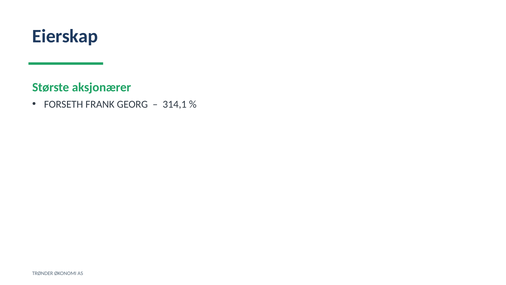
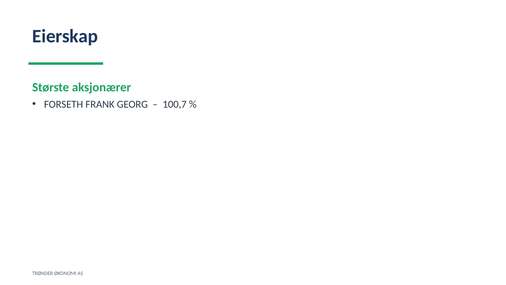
314,1: 314,1 -> 100,7 (175, 104)
